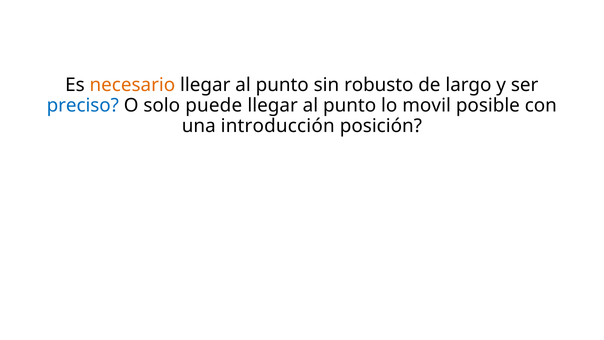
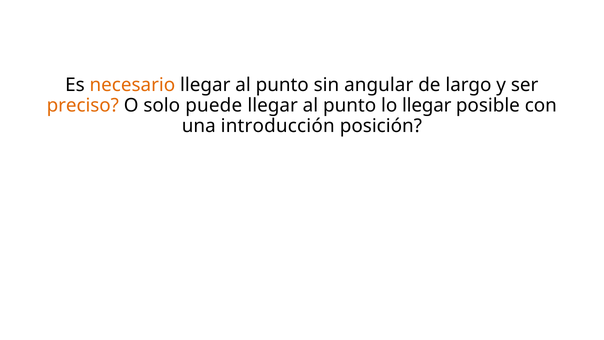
robusto: robusto -> angular (379, 85)
preciso colour: blue -> orange (83, 106)
lo movil: movil -> llegar (427, 106)
